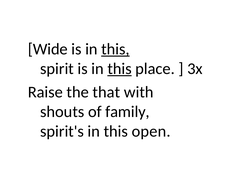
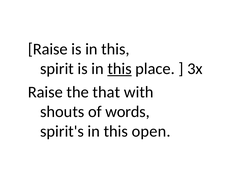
Wide: Wide -> Raise (48, 49)
this underline: present -> none (115, 49)
family: family -> words (128, 112)
